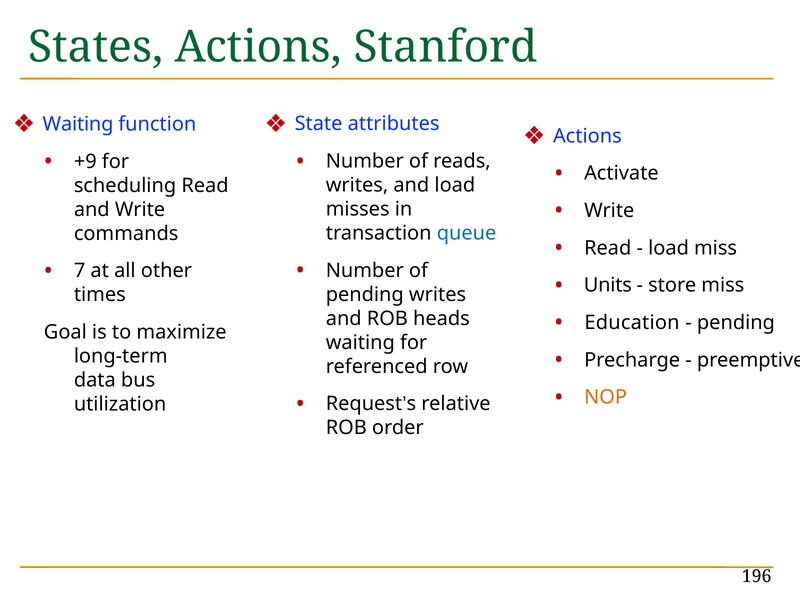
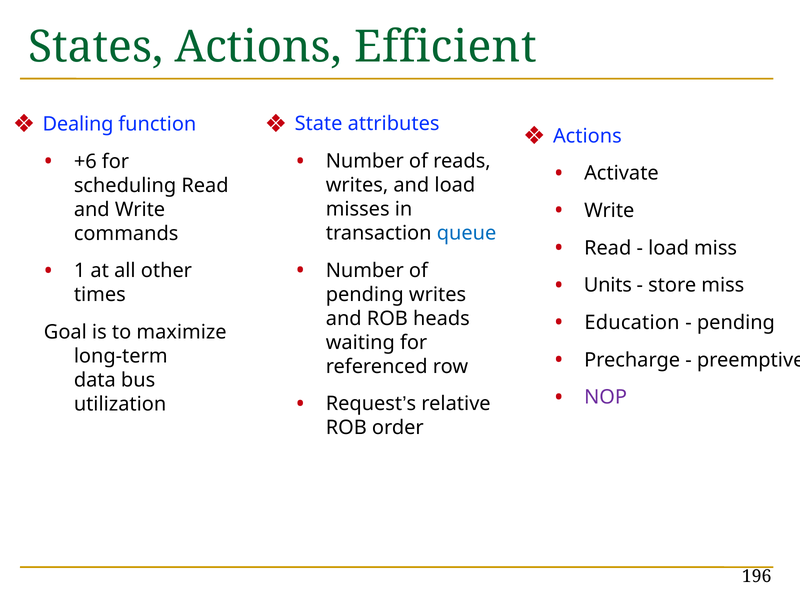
Stanford: Stanford -> Efficient (445, 47)
Waiting: Waiting -> Dealing (78, 124)
+9: +9 -> +6 (85, 161)
7: 7 -> 1 (80, 271)
NOP colour: orange -> purple (606, 397)
